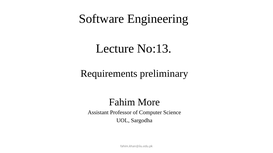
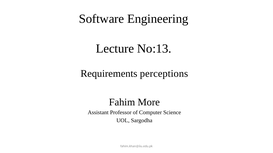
preliminary: preliminary -> perceptions (164, 74)
